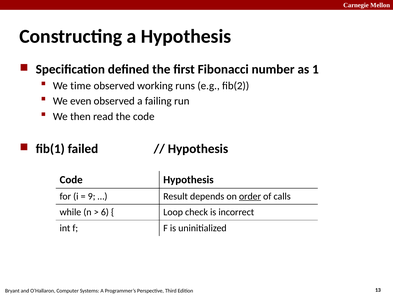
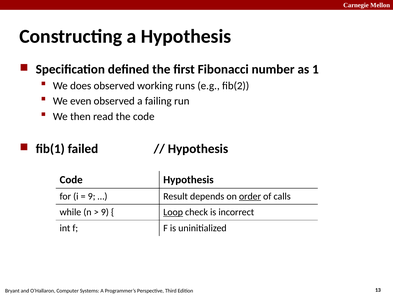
time: time -> does (81, 86)
6: 6 -> 9 (105, 212)
Loop underline: none -> present (173, 212)
